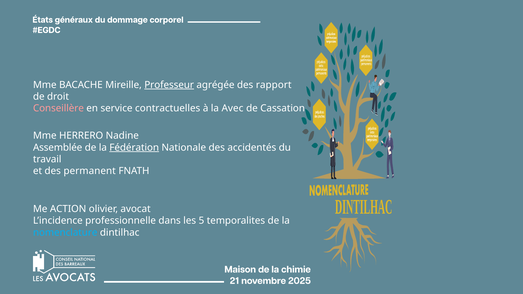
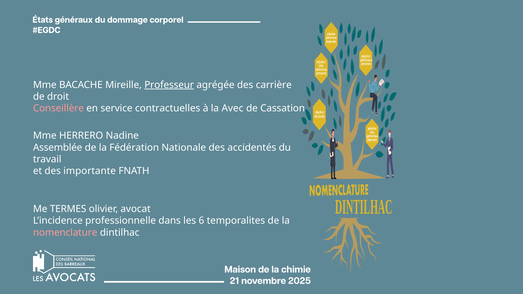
rapport: rapport -> carrière (274, 85)
Fédération underline: present -> none (134, 148)
permanent: permanent -> importante (90, 171)
ACTION: ACTION -> TERMES (68, 209)
5: 5 -> 6 (201, 221)
nomenclature colour: light blue -> pink (65, 233)
